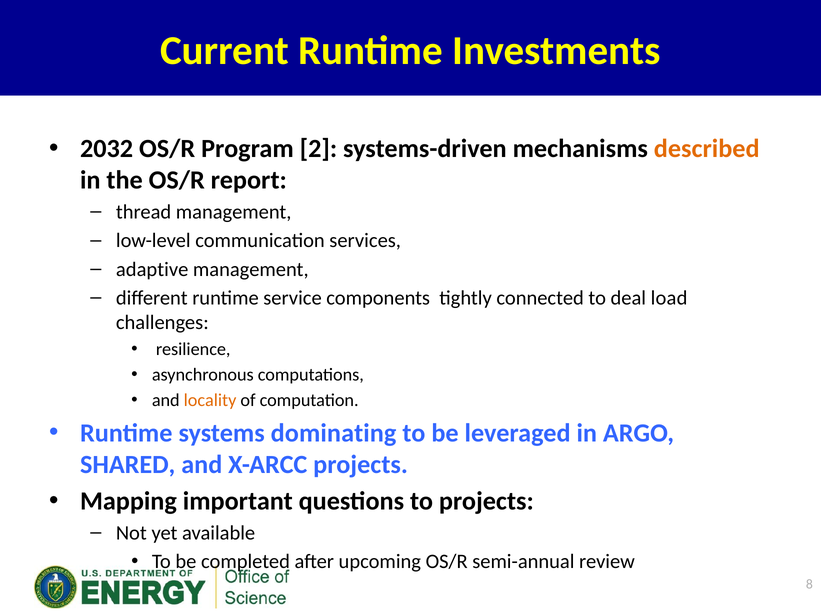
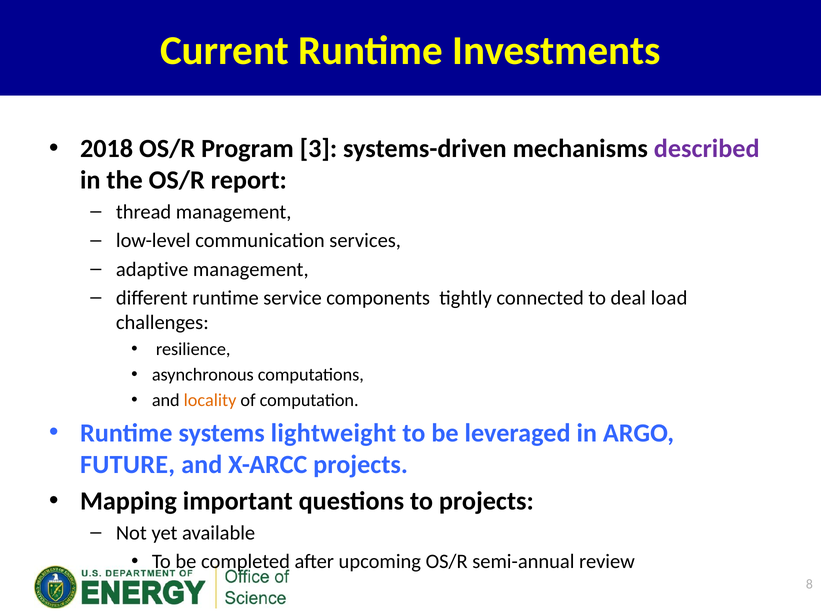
2032: 2032 -> 2018 (107, 149)
2: 2 -> 3 (318, 149)
described colour: orange -> purple (707, 149)
dominating: dominating -> lightweight (333, 433)
SHARED: SHARED -> FUTURE (128, 465)
